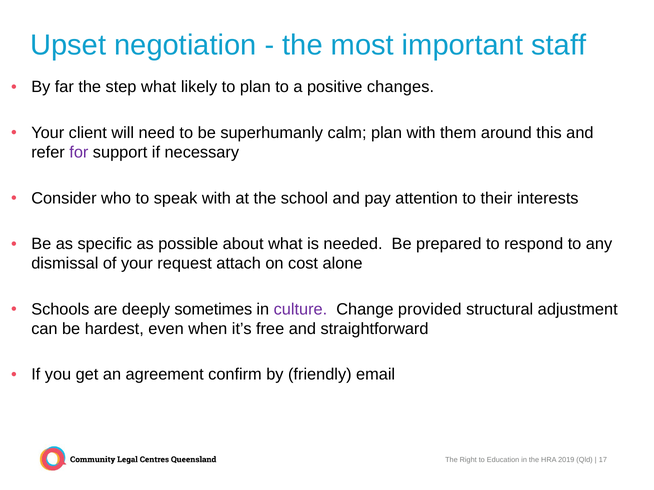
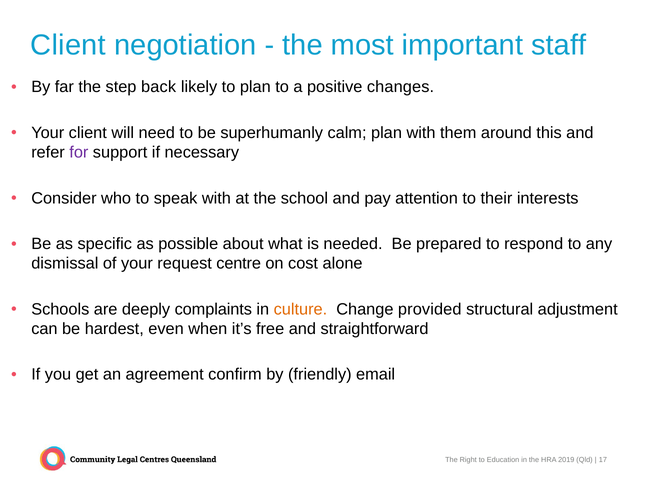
Upset: Upset -> Client (68, 45)
step what: what -> back (159, 87)
attach: attach -> centre (239, 264)
sometimes: sometimes -> complaints (213, 310)
culture colour: purple -> orange (300, 310)
